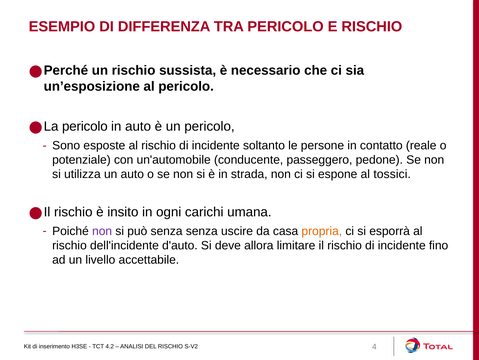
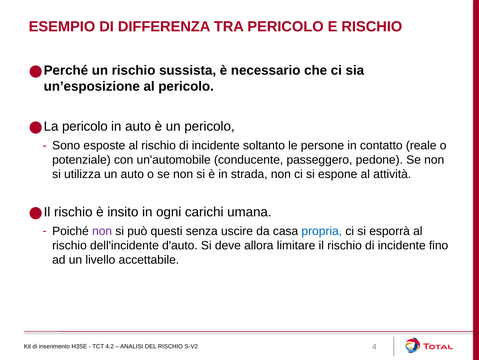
tossici: tossici -> attività (392, 174)
può senza: senza -> questi (167, 231)
propria colour: orange -> blue (322, 231)
